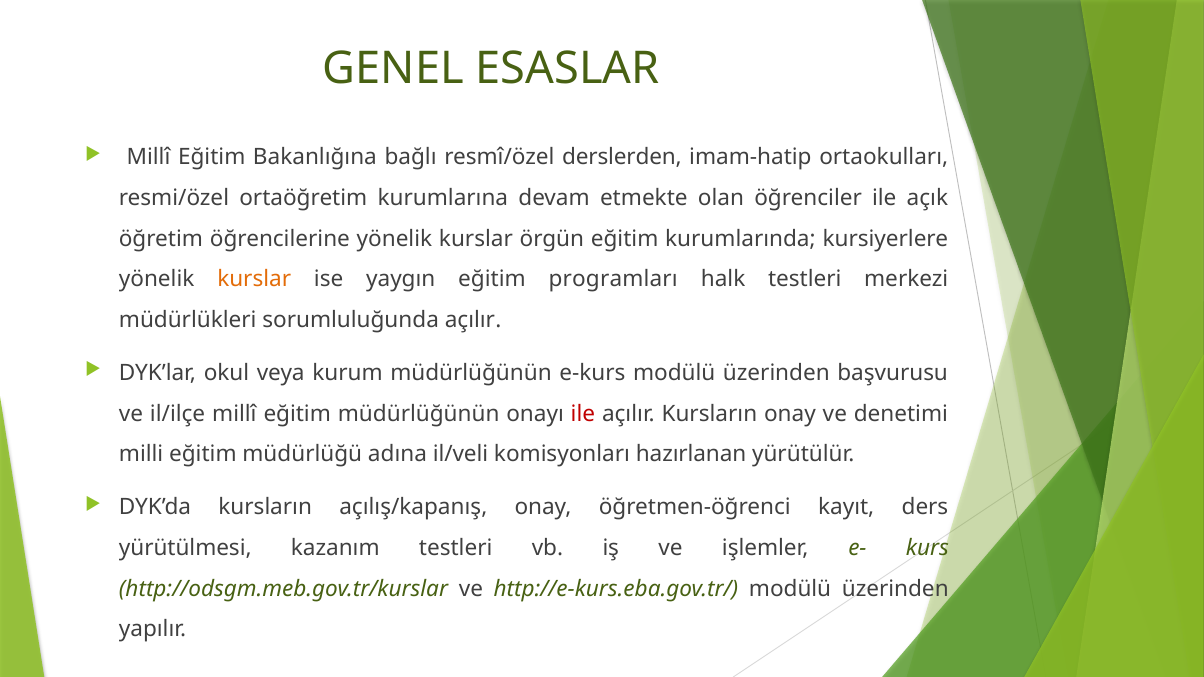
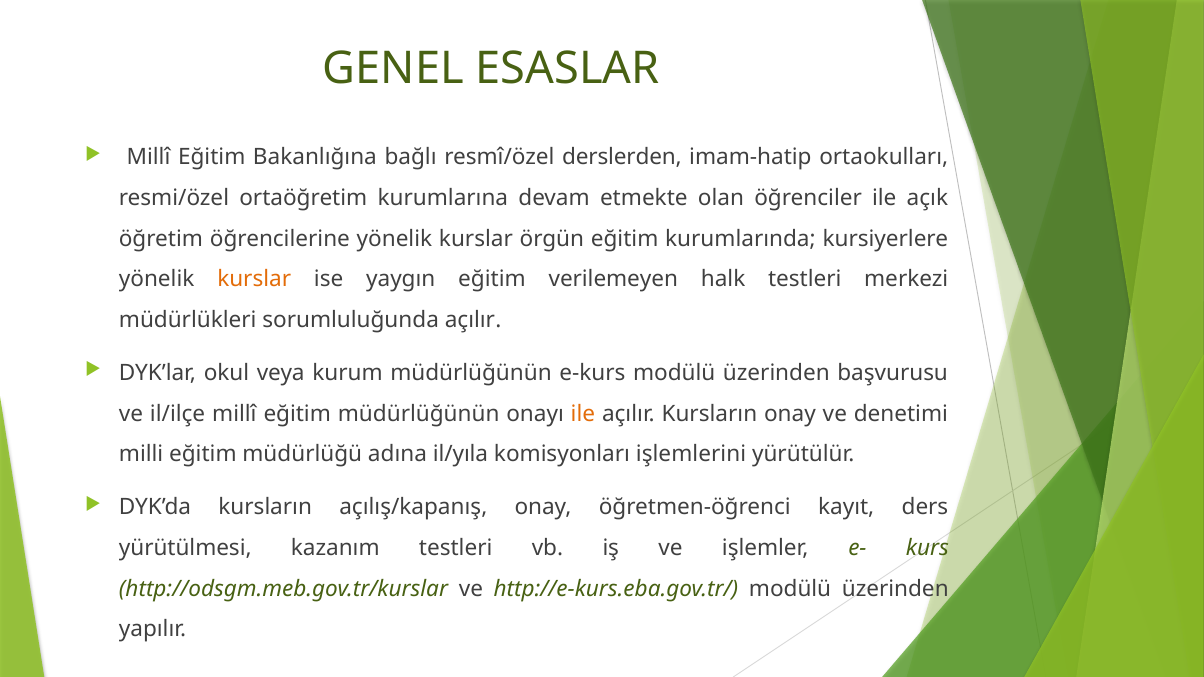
programları: programları -> verilemeyen (613, 279)
ile colour: red -> orange (583, 414)
il/veli: il/veli -> il/yıla (460, 455)
hazırlanan: hazırlanan -> işlemlerini (691, 455)
